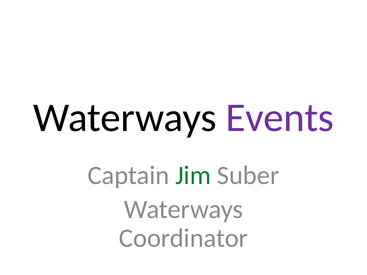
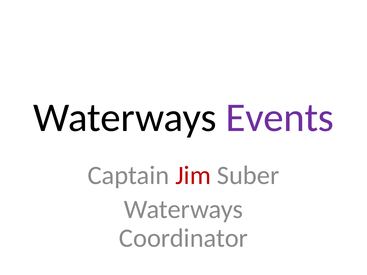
Jim colour: green -> red (193, 176)
